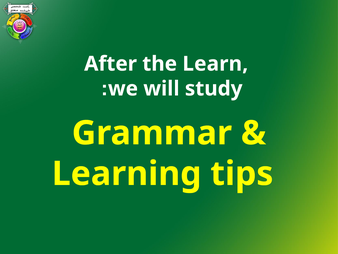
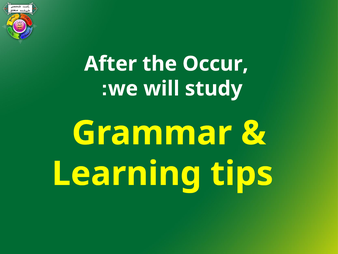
Learn: Learn -> Occur (215, 64)
